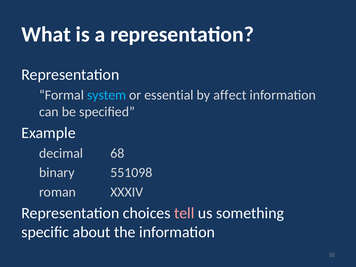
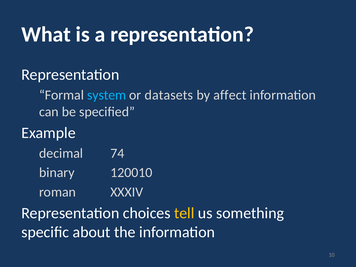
essential: essential -> datasets (169, 95)
68: 68 -> 74 (117, 153)
551098: 551098 -> 120010 (131, 173)
tell colour: pink -> yellow (184, 213)
